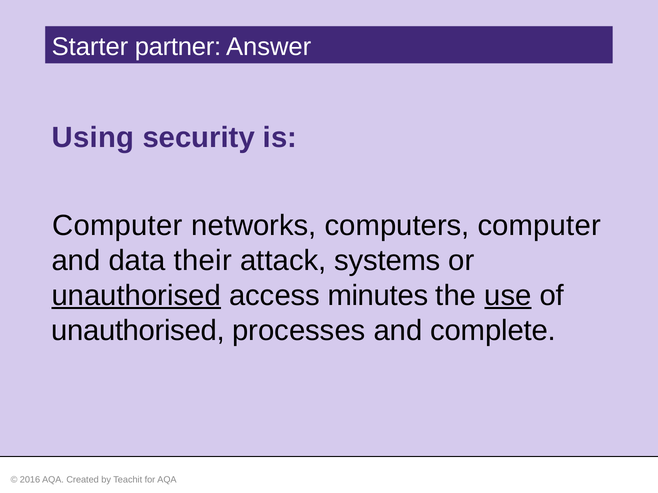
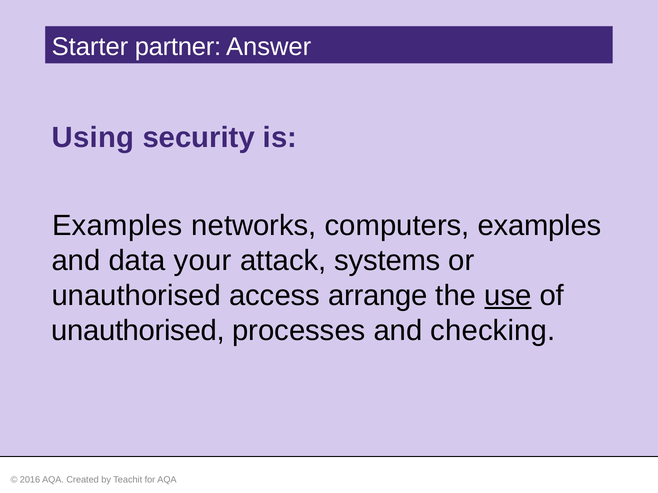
Computer: Computer -> Examples (117, 226)
computers computer: computer -> examples (539, 226)
their: their -> your (203, 261)
unauthorised underline: present -> none (136, 296)
minutes: minutes -> arrange (378, 296)
complete: complete -> checking (493, 331)
